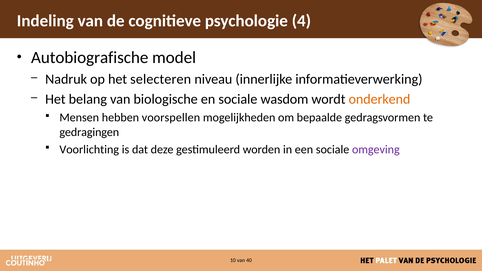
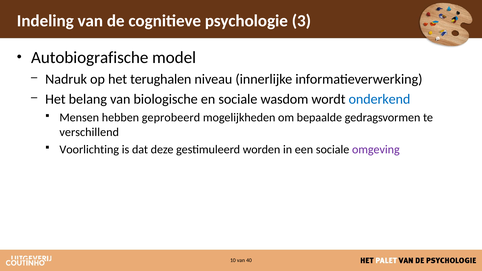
4: 4 -> 3 (301, 21)
selecteren: selecteren -> terughalen (161, 79)
onderkend colour: orange -> blue (379, 99)
voorspellen: voorspellen -> geprobeerd (171, 118)
gedragingen: gedragingen -> verschillend (89, 132)
